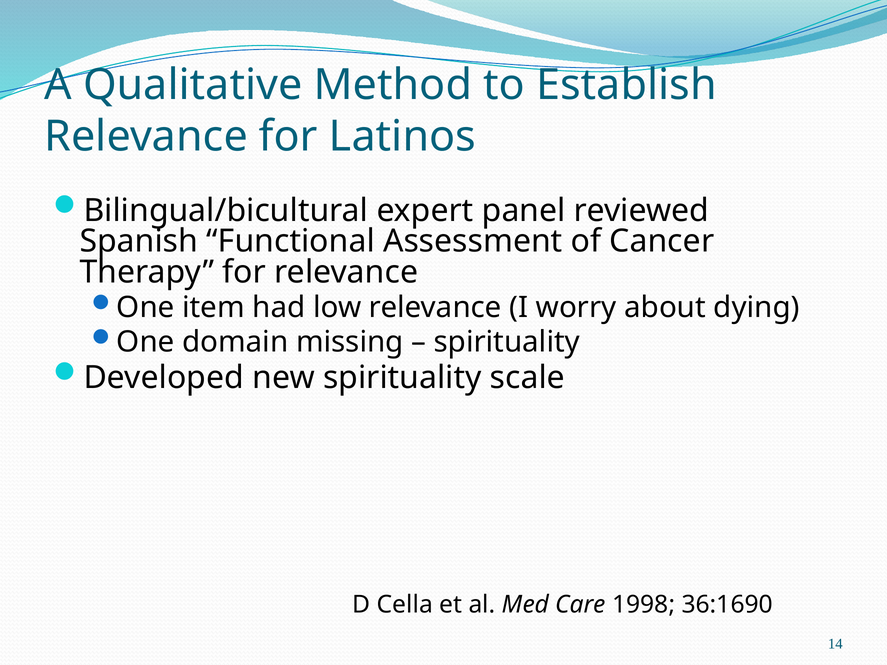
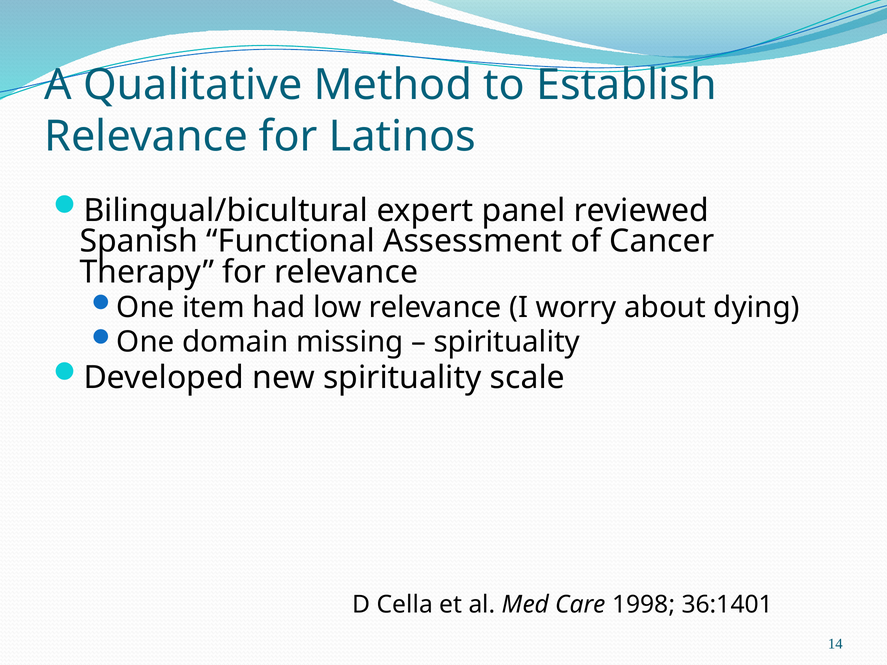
36:1690: 36:1690 -> 36:1401 (727, 605)
